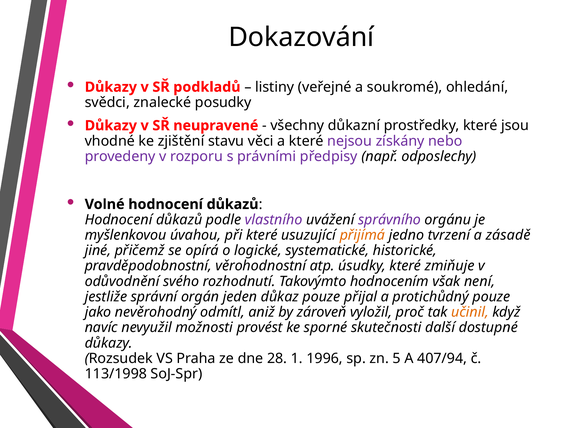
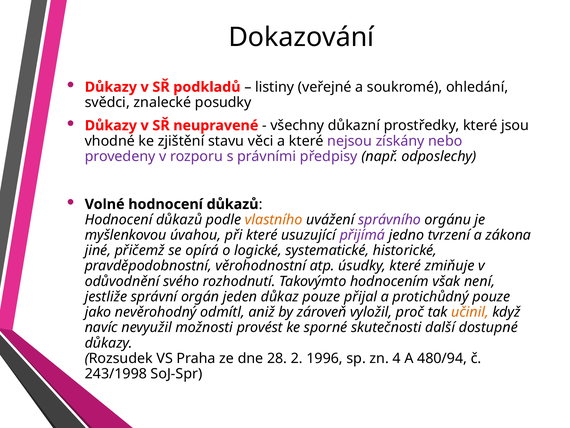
vlastního colour: purple -> orange (274, 219)
přijímá colour: orange -> purple (362, 235)
zásadě: zásadě -> zákona (508, 235)
1: 1 -> 2 (297, 358)
5: 5 -> 4 (397, 358)
407/94: 407/94 -> 480/94 (442, 358)
113/1998: 113/1998 -> 243/1998 (116, 373)
